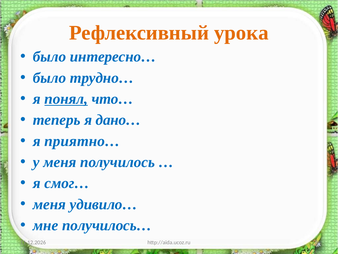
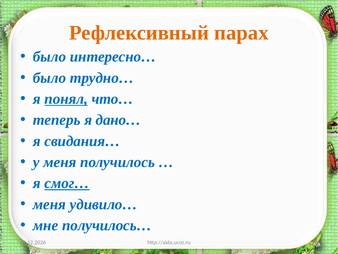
урока: урока -> парах (241, 33)
приятно…: приятно… -> свидания… (82, 141)
смог… underline: none -> present (67, 183)
